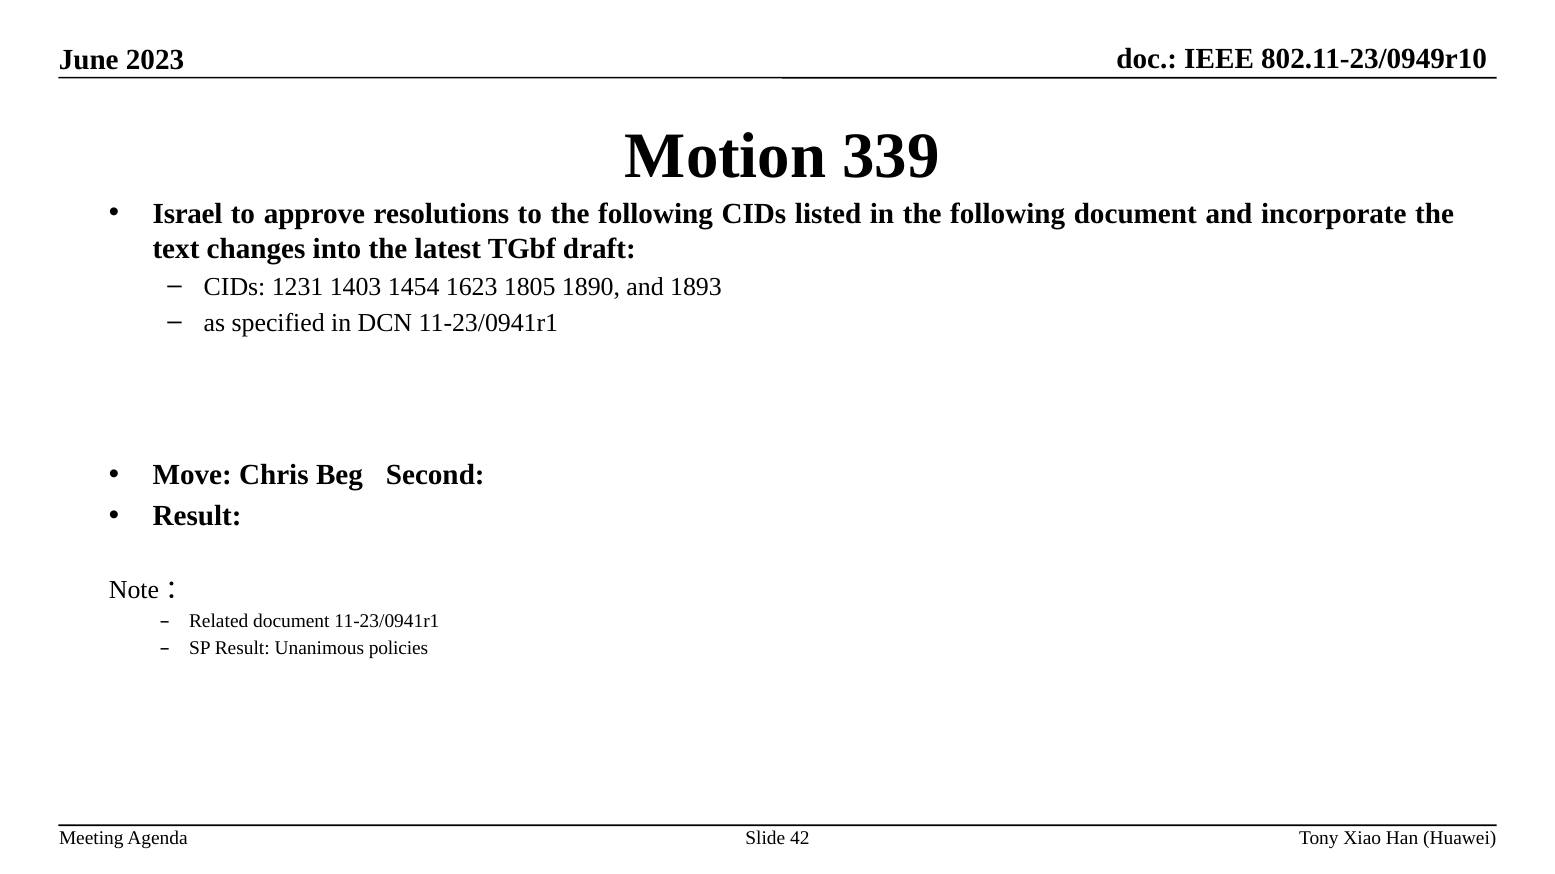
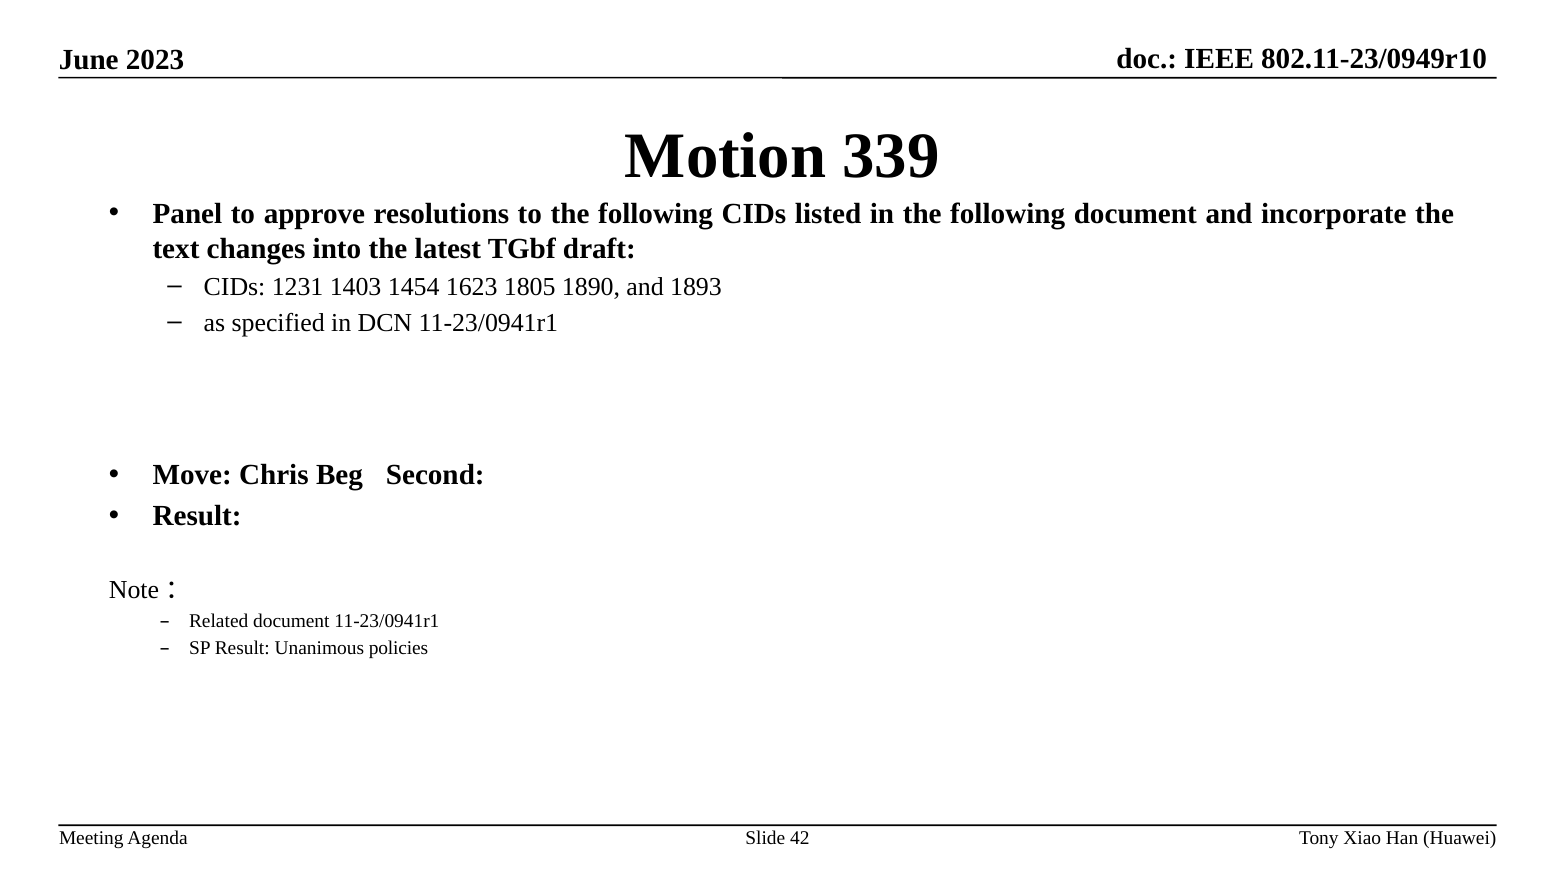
Israel: Israel -> Panel (187, 214)
